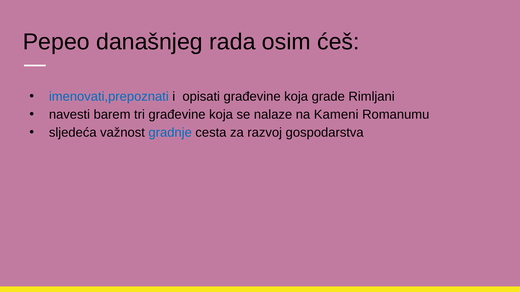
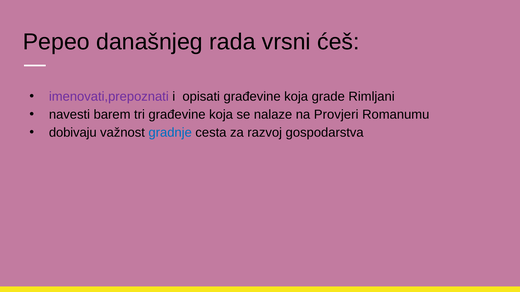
osim: osim -> vrsni (286, 42)
imenovati,prepoznati colour: blue -> purple (109, 97)
Kameni: Kameni -> Provjeri (336, 115)
sljedeća: sljedeća -> dobivaju (73, 133)
